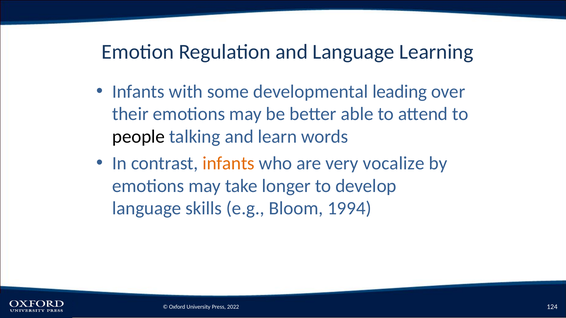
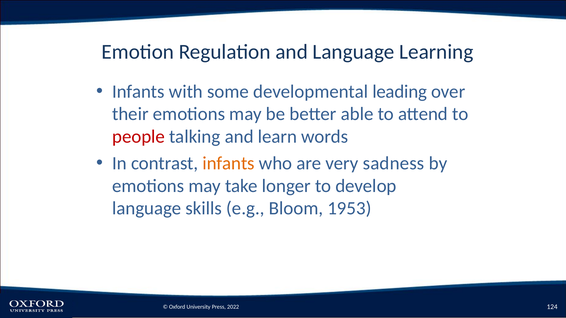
people colour: black -> red (139, 137)
vocalize: vocalize -> sadness (394, 163)
1994: 1994 -> 1953 (349, 209)
